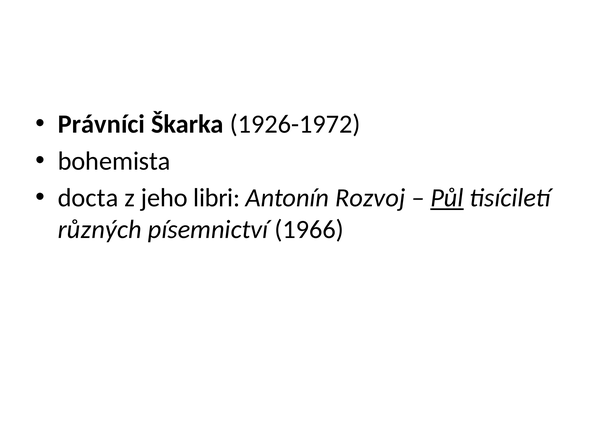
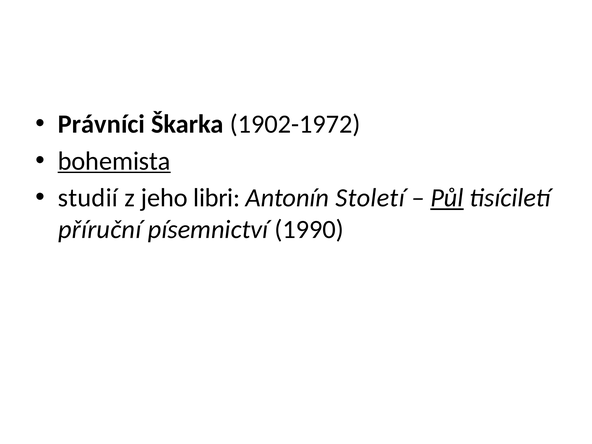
1926-1972: 1926-1972 -> 1902-1972 (295, 124)
bohemista underline: none -> present (114, 161)
docta: docta -> studií (88, 198)
Rozvoj: Rozvoj -> Století (370, 198)
různých: různých -> příruční (100, 229)
1966: 1966 -> 1990 (309, 229)
